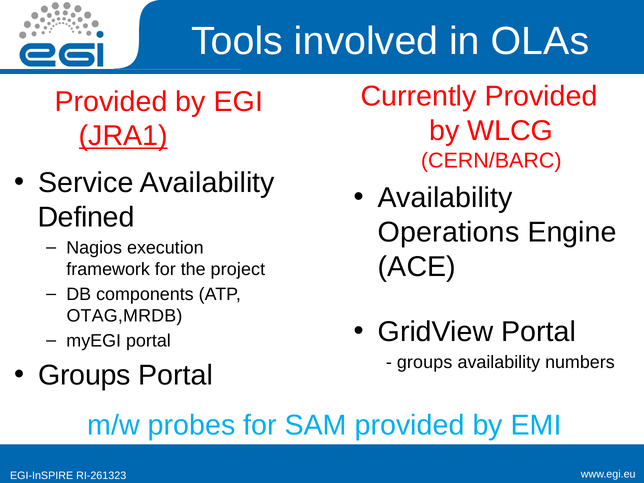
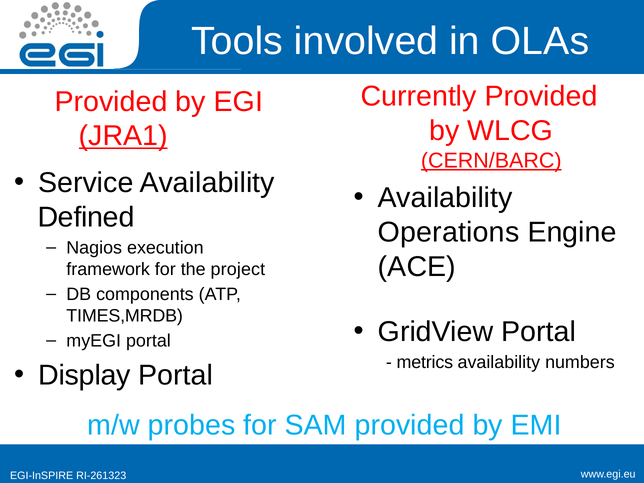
CERN/BARC underline: none -> present (491, 160)
OTAG,MRDB: OTAG,MRDB -> TIMES,MRDB (125, 316)
groups: groups -> metrics (425, 363)
Groups: Groups -> Display (84, 375)
